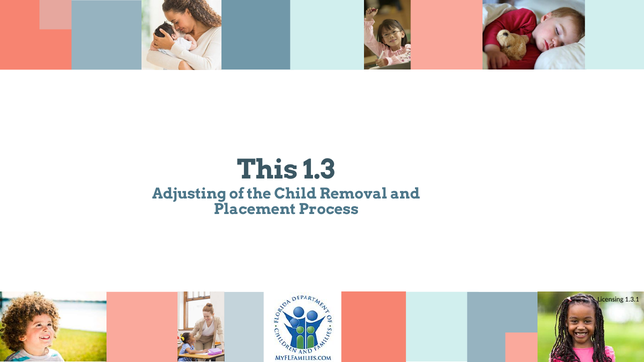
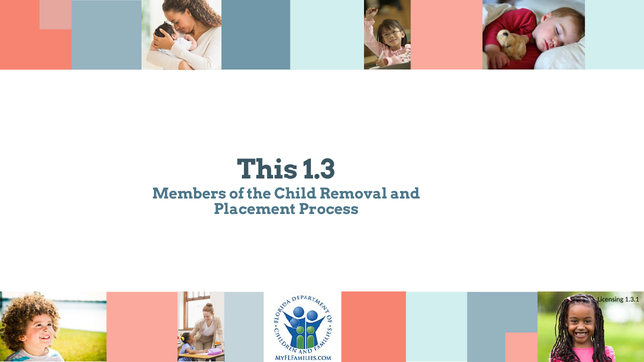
Adjusting: Adjusting -> Members (189, 194)
